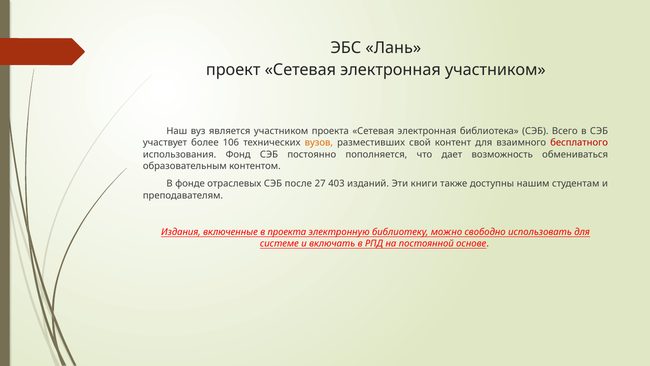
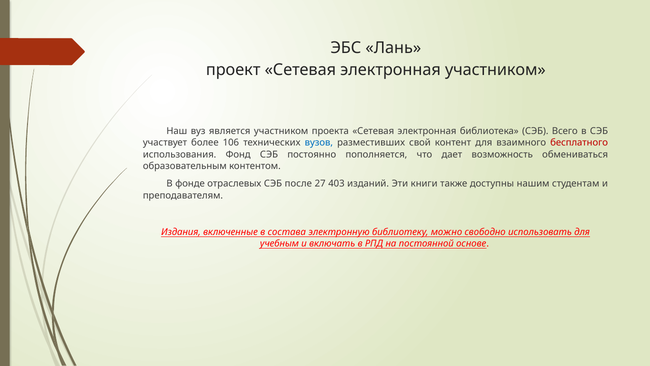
вузов colour: orange -> blue (319, 143)
в проекта: проекта -> состава (287, 232)
системе: системе -> учебным (279, 244)
